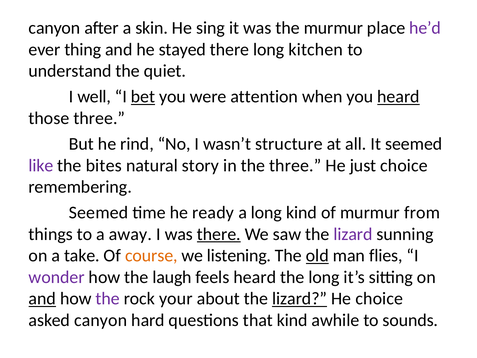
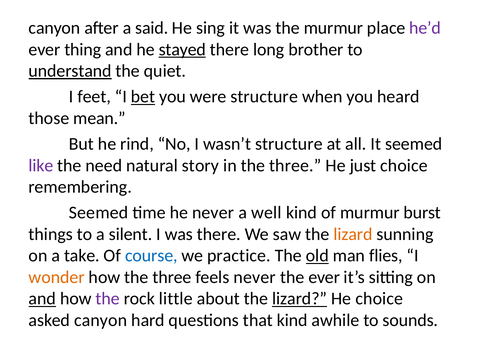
skin: skin -> said (152, 28)
stayed underline: none -> present (182, 49)
kitchen: kitchen -> brother (316, 49)
understand underline: none -> present (70, 71)
well: well -> feet (94, 97)
were attention: attention -> structure (264, 97)
heard underline: present -> none (398, 97)
those three: three -> mean (99, 118)
bites: bites -> need (104, 165)
he ready: ready -> never (213, 213)
a long: long -> well (266, 213)
from: from -> burst (422, 213)
away: away -> silent (131, 234)
there underline: present -> none (219, 234)
lizard colour: purple -> orange (353, 234)
course colour: orange -> blue (151, 256)
listening: listening -> practice (239, 256)
wonder colour: purple -> orange (57, 277)
how the laugh: laugh -> three (172, 277)
feels heard: heard -> never (255, 277)
the long: long -> ever (324, 277)
your: your -> little (176, 299)
